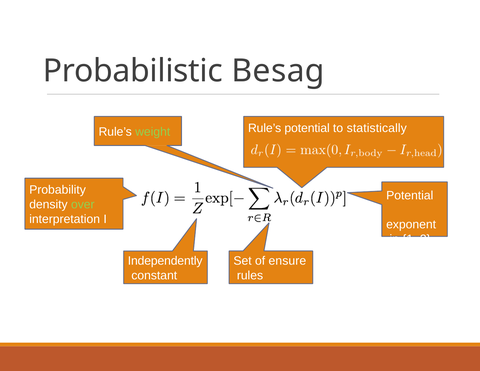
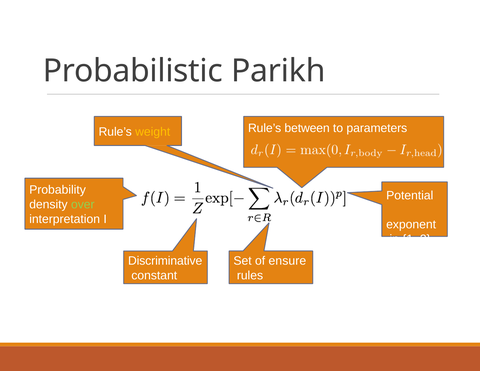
Besag: Besag -> Parikh (278, 71)
weight colour: light green -> yellow (153, 132)
Rule’s potential: potential -> between (307, 128)
statistically: statistically -> parameters (377, 128)
Independently: Independently -> Discriminative (165, 261)
